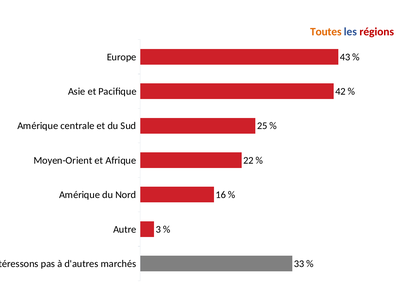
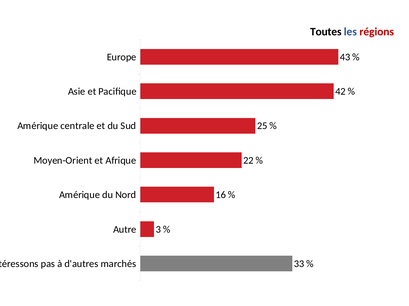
Toutes colour: orange -> black (326, 32)
